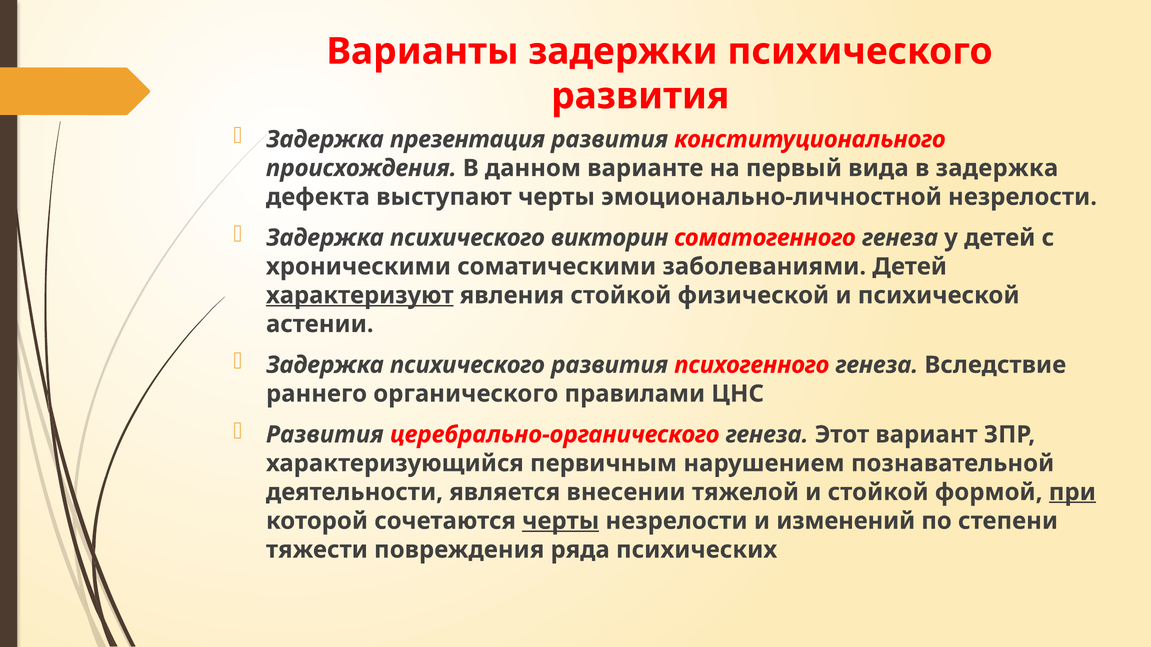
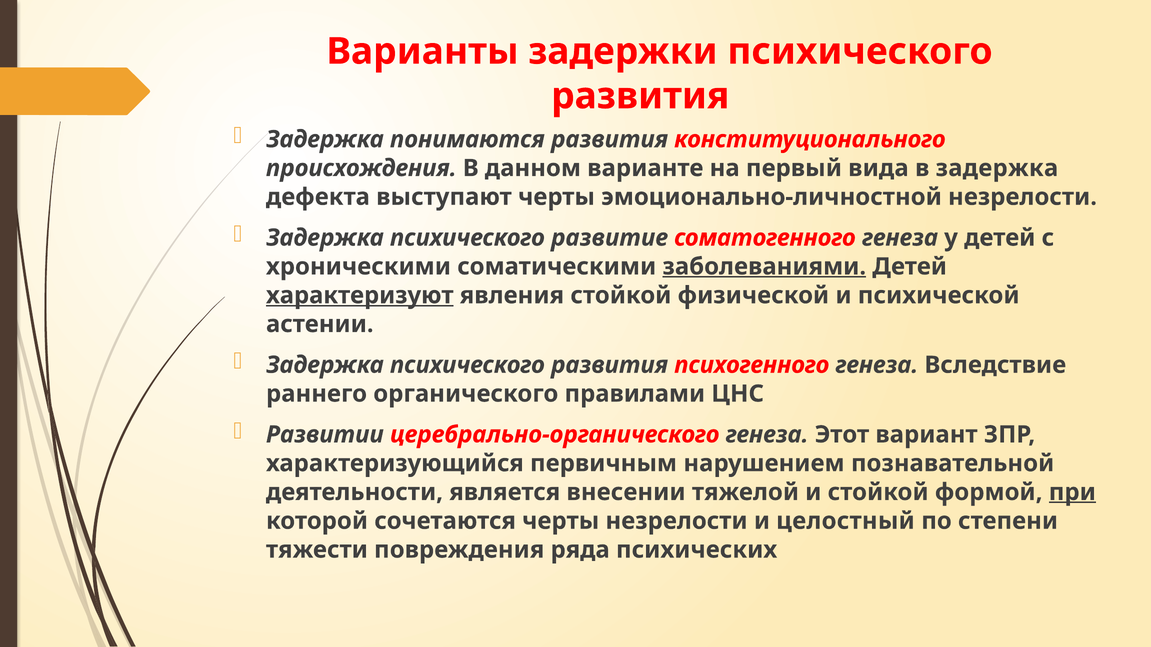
презентация: презентация -> понимаются (467, 139)
викторин: викторин -> развитие (609, 238)
заболеваниями underline: none -> present (764, 267)
Развития: Развития -> Развитии (325, 435)
черты underline: present -> none (561, 521)
изменений: изменений -> целостный (846, 521)
